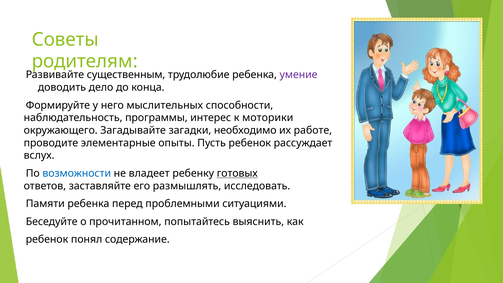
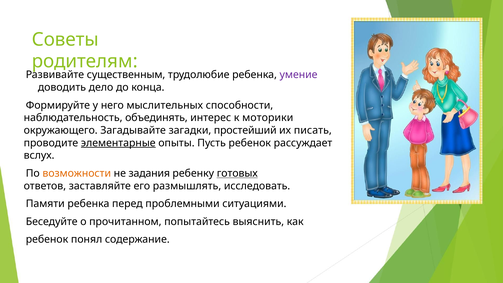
программы: программы -> объединять (156, 118)
необходимо: необходимо -> простейший (245, 130)
работе: работе -> писать (313, 130)
элементарные underline: none -> present (118, 143)
возможности colour: blue -> orange (77, 173)
владеет: владеет -> задания (149, 173)
